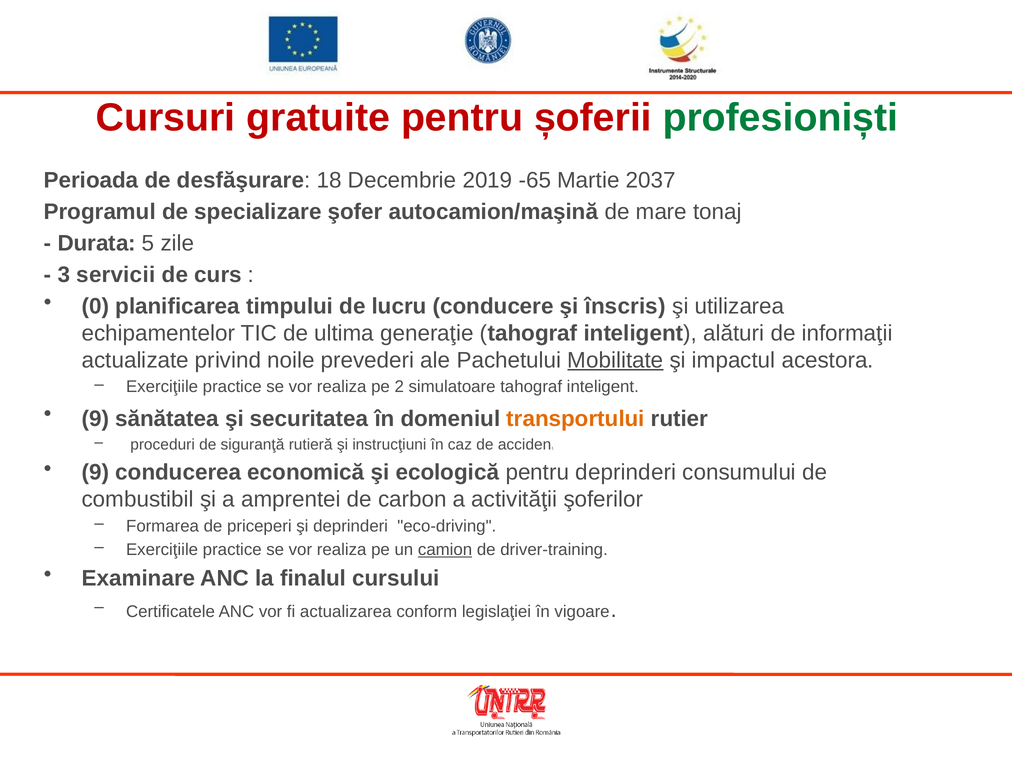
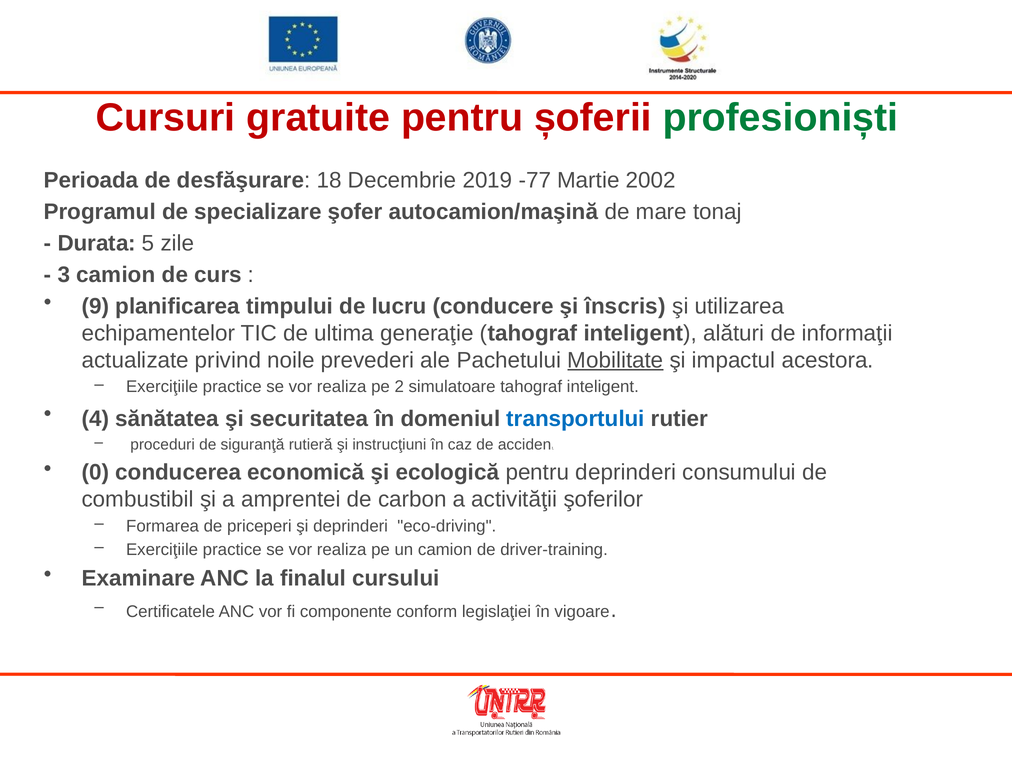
-65: -65 -> -77 (535, 180)
2037: 2037 -> 2002 (651, 180)
3 servicii: servicii -> camion (116, 275)
0: 0 -> 9 (96, 306)
9: 9 -> 4 (96, 419)
transportului colour: orange -> blue (576, 419)
9: 9 -> 0 (96, 472)
camion underline: present -> none (445, 550)
actualizarea: actualizarea -> componente (346, 611)
